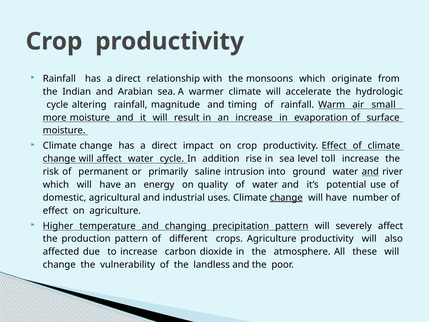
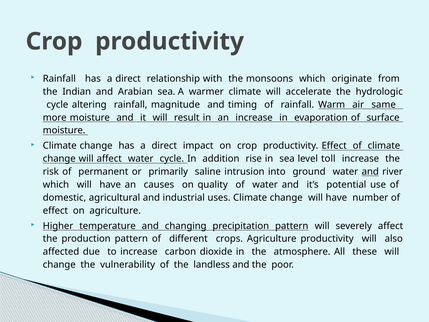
small: small -> same (384, 104)
energy: energy -> causes (159, 185)
change underline: present -> none (286, 197)
